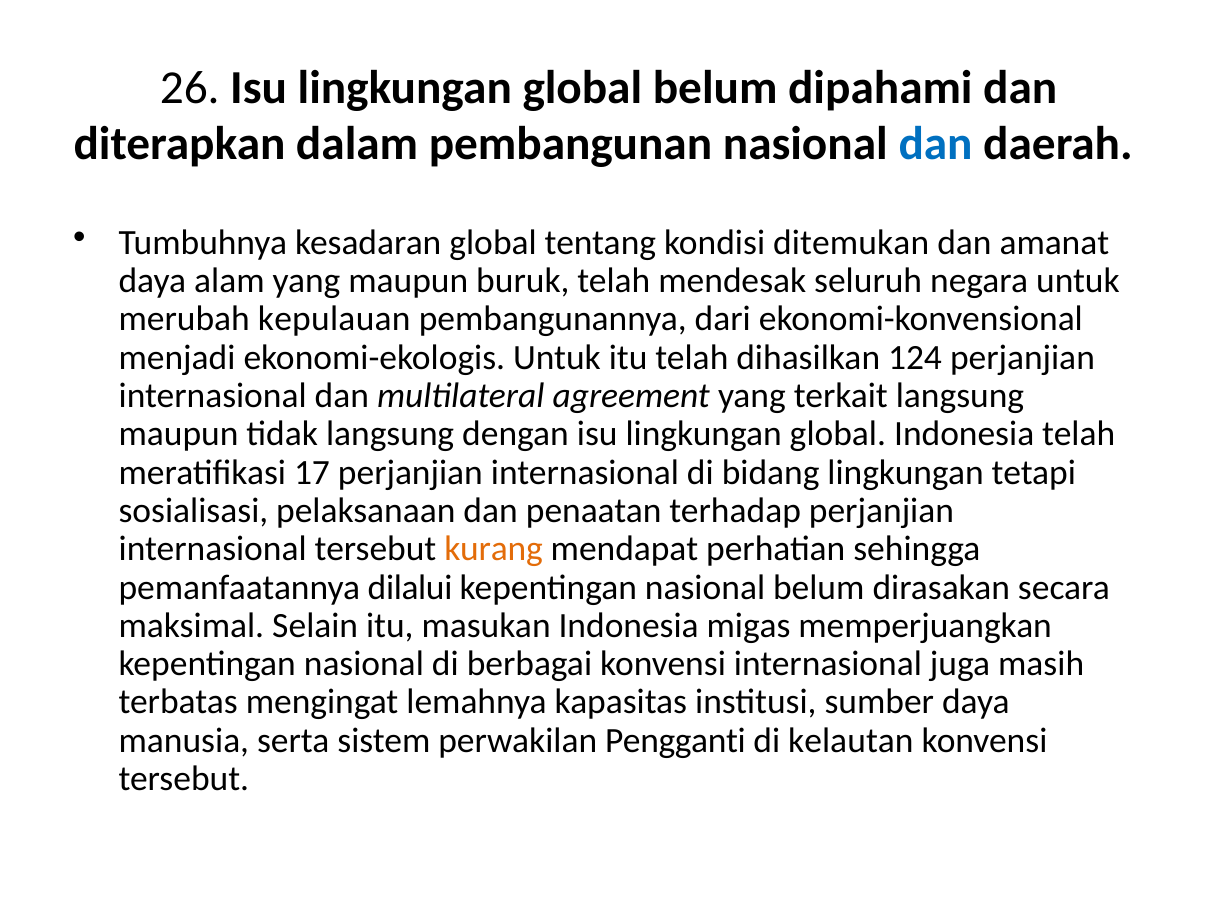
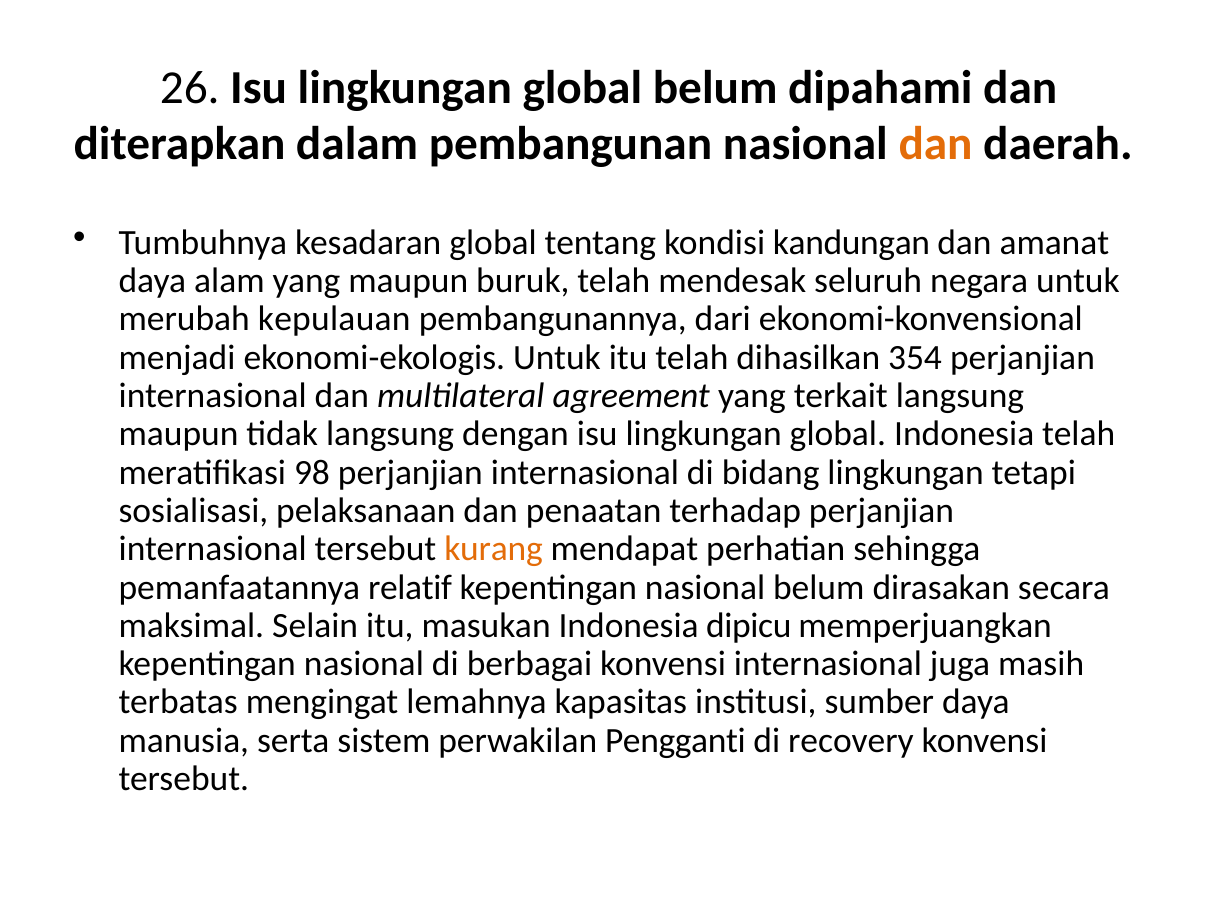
dan colour: blue -> orange (936, 144)
ditemukan: ditemukan -> kandungan (851, 243)
124: 124 -> 354 (915, 358)
17: 17 -> 98 (312, 473)
dilalui: dilalui -> relatif (410, 588)
migas: migas -> dipicu (749, 626)
kelautan: kelautan -> recovery (851, 741)
